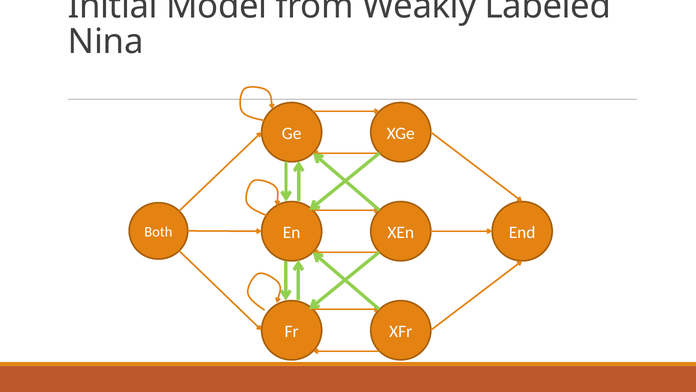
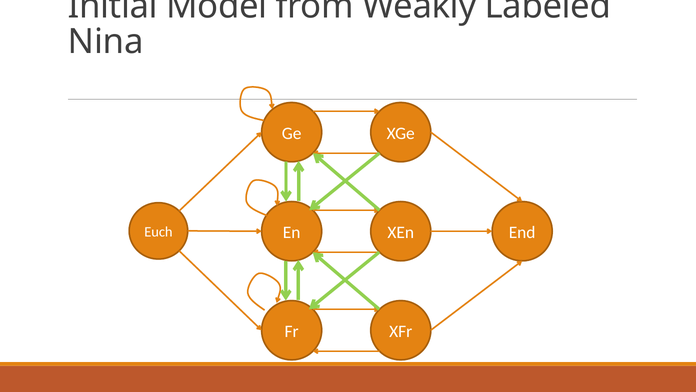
Both: Both -> Euch (158, 232)
